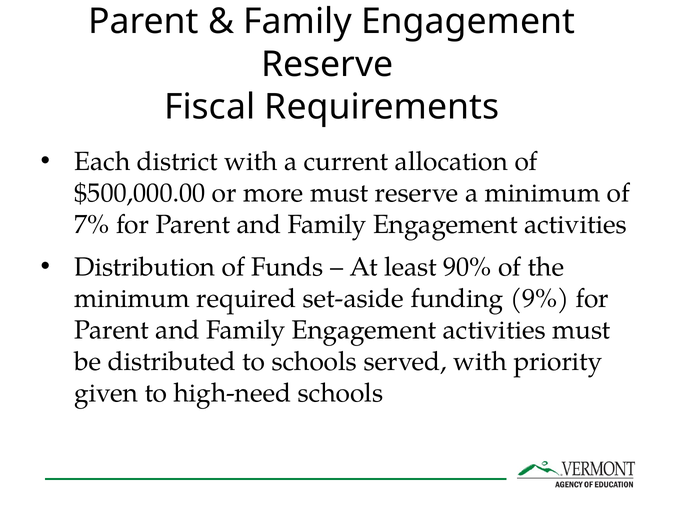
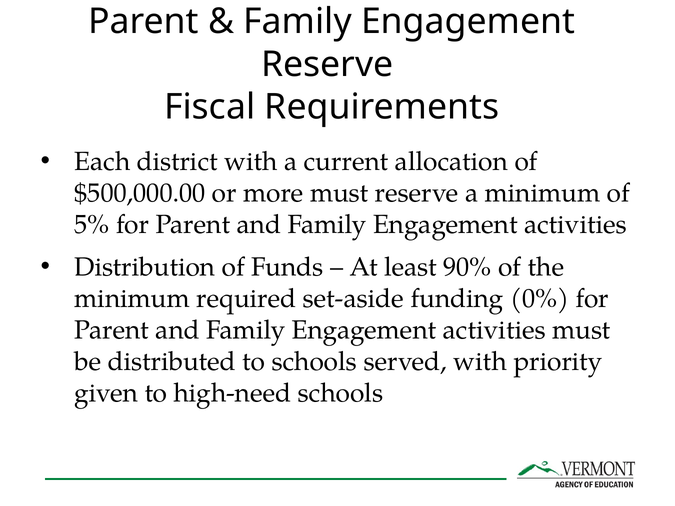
7%: 7% -> 5% (92, 225)
9%: 9% -> 0% (540, 299)
